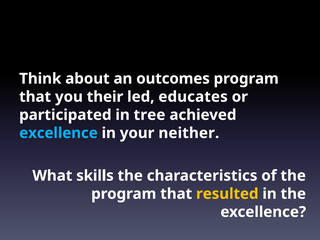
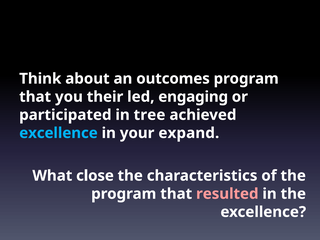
educates: educates -> engaging (193, 97)
neither: neither -> expand (189, 133)
skills: skills -> close (95, 176)
resulted colour: yellow -> pink (227, 194)
